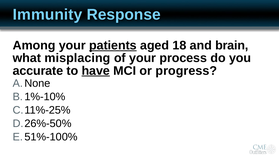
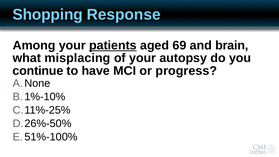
Immunity: Immunity -> Shopping (48, 15)
18: 18 -> 69 (179, 45)
process: process -> autopsy (183, 58)
accurate: accurate -> continue (38, 71)
have underline: present -> none (96, 71)
